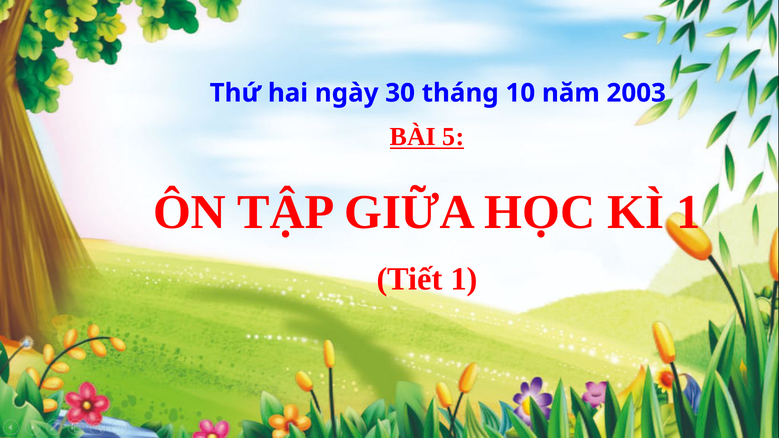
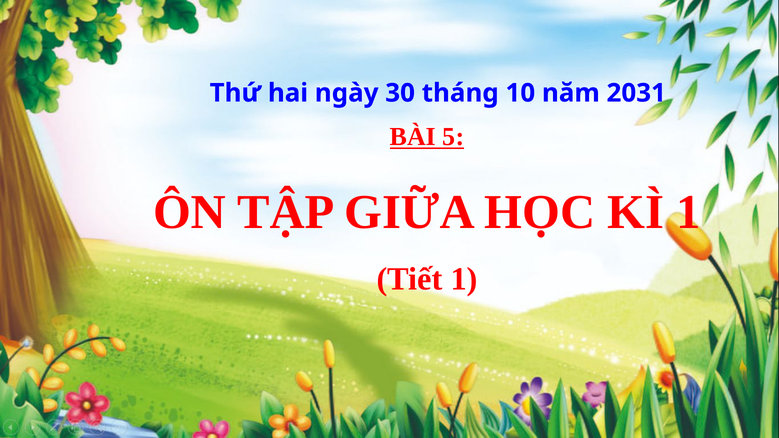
2003: 2003 -> 2031 (636, 93)
